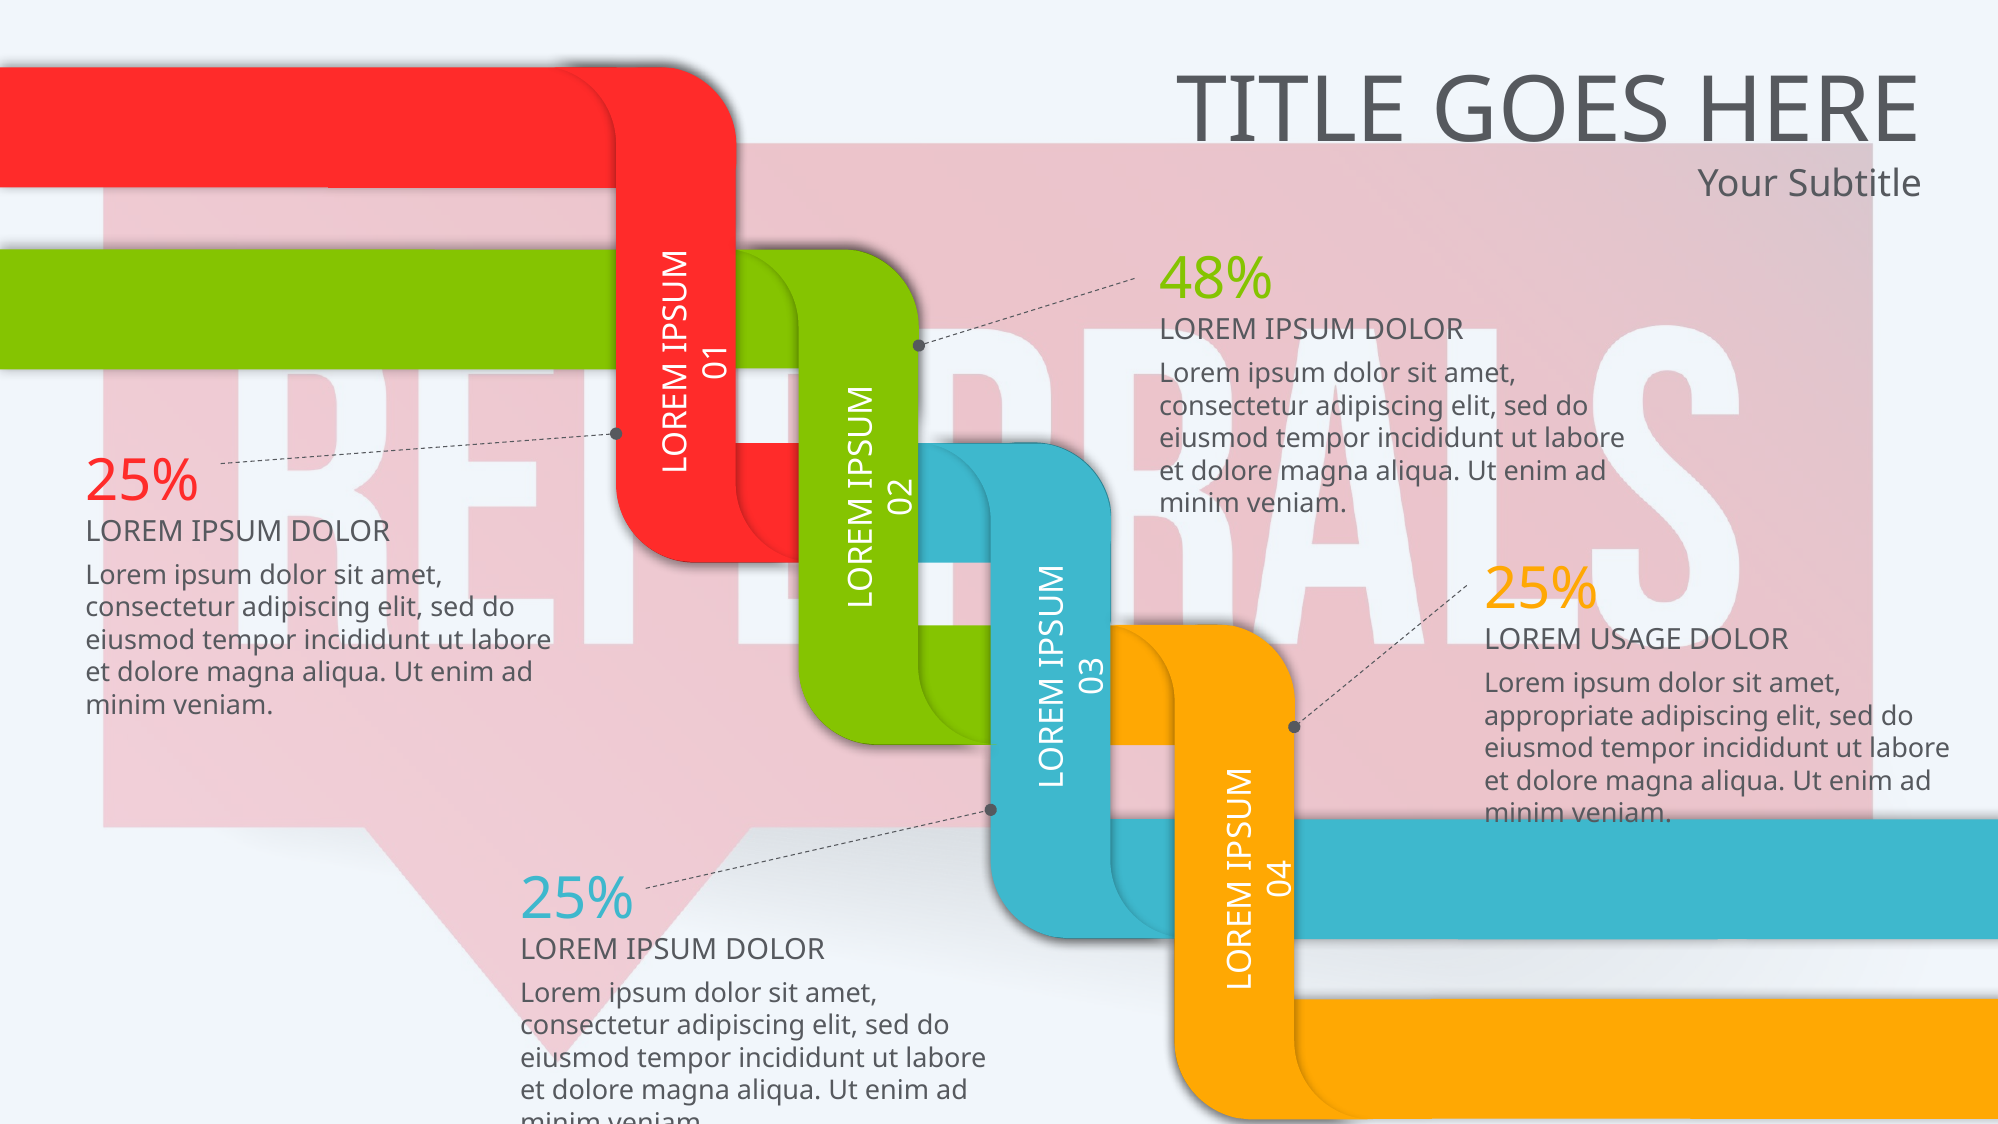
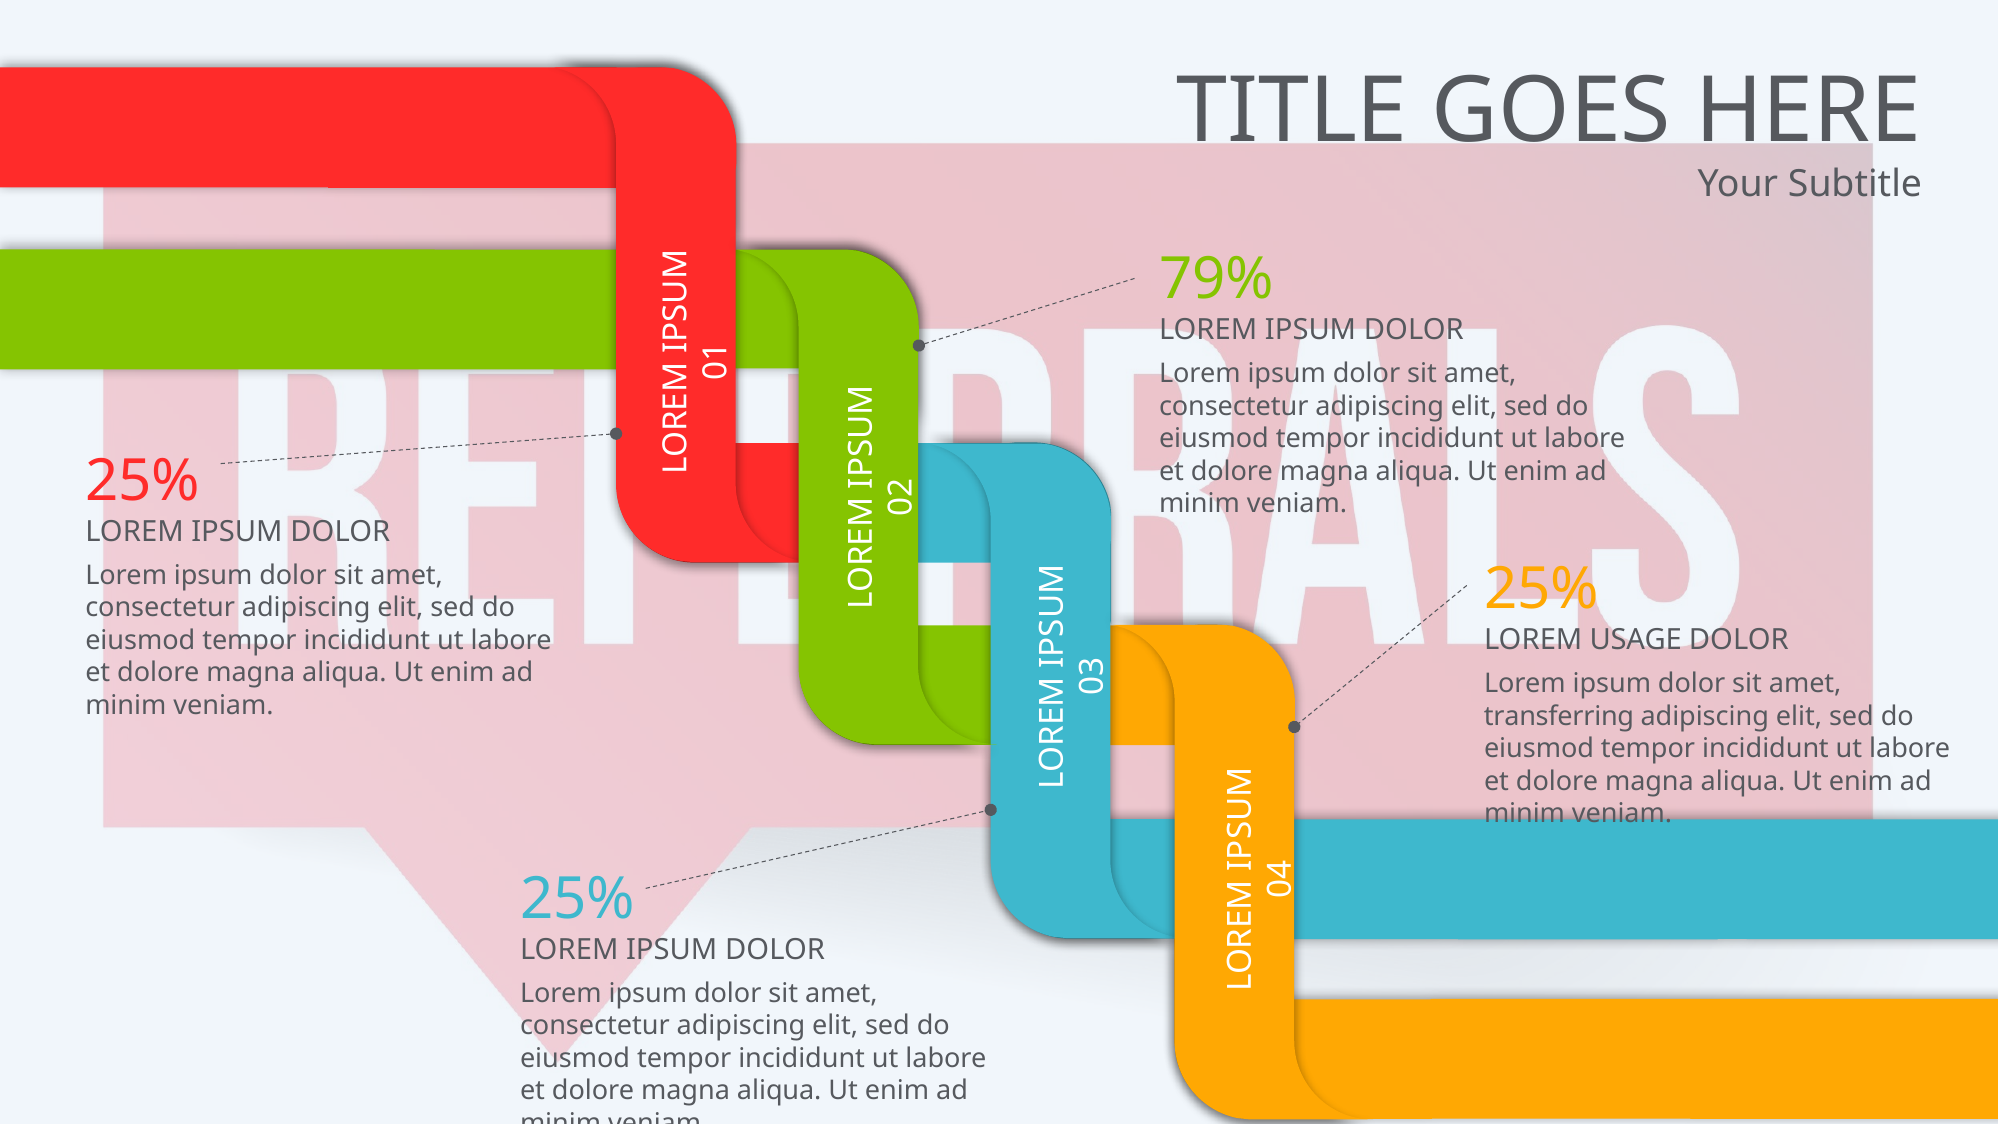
48%: 48% -> 79% (1217, 280)
appropriate: appropriate -> transferring (1559, 716)
